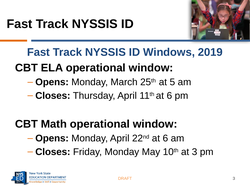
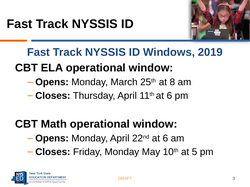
5: 5 -> 8 (172, 82)
at 3: 3 -> 5 (195, 152)
